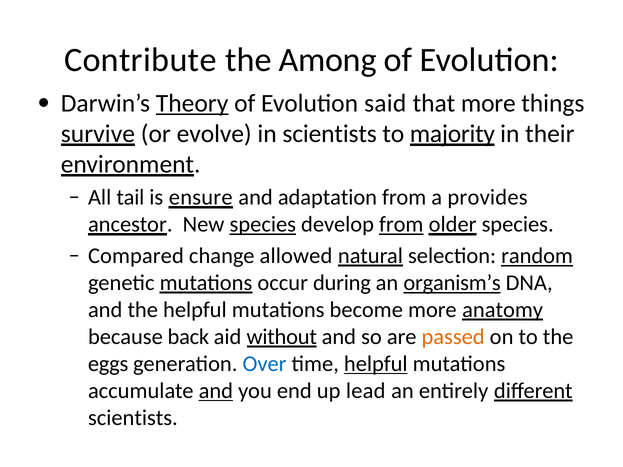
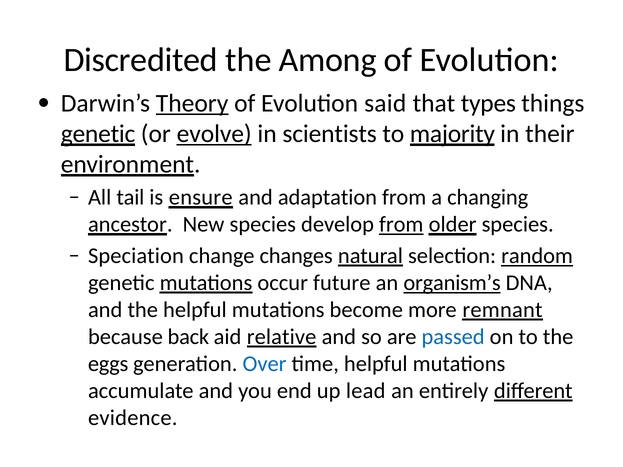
Contribute: Contribute -> Discredited (141, 60)
that more: more -> types (488, 103)
survive: survive -> genetic (98, 134)
evolve underline: none -> present (214, 134)
provides: provides -> changing (488, 198)
species underline: present -> none (263, 225)
Compared: Compared -> Speciation (136, 256)
allowed: allowed -> changes (296, 256)
during: during -> future (342, 283)
anatomy: anatomy -> remnant (503, 310)
without: without -> relative (282, 337)
passed colour: orange -> blue (453, 337)
helpful underline: present -> none (376, 364)
and underline: present -> none (216, 391)
scientists: scientists -> evidence (133, 418)
